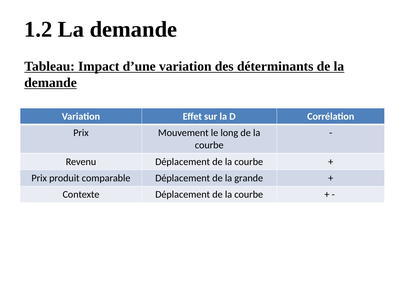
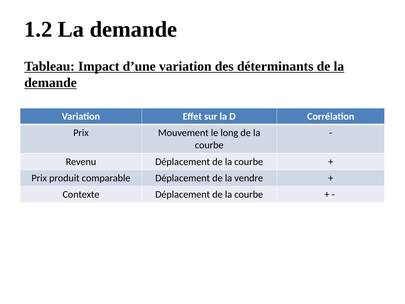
grande: grande -> vendre (249, 178)
